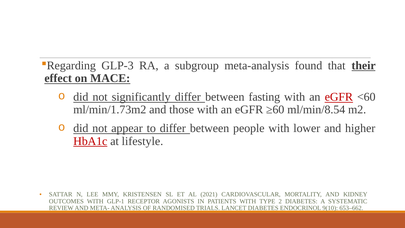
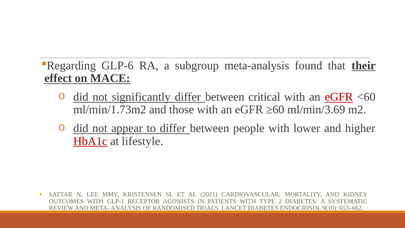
GLP-3: GLP-3 -> GLP-6 (118, 66)
fasting: fasting -> critical (264, 97)
ml/min/8.54: ml/min/8.54 -> ml/min/3.69 (316, 110)
